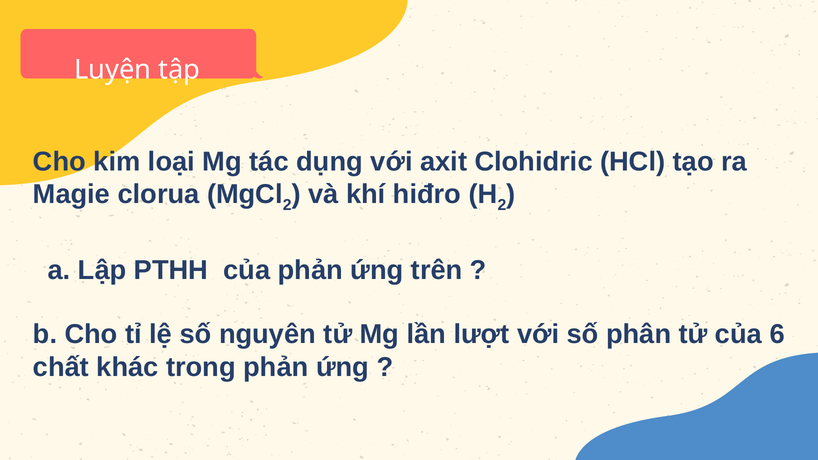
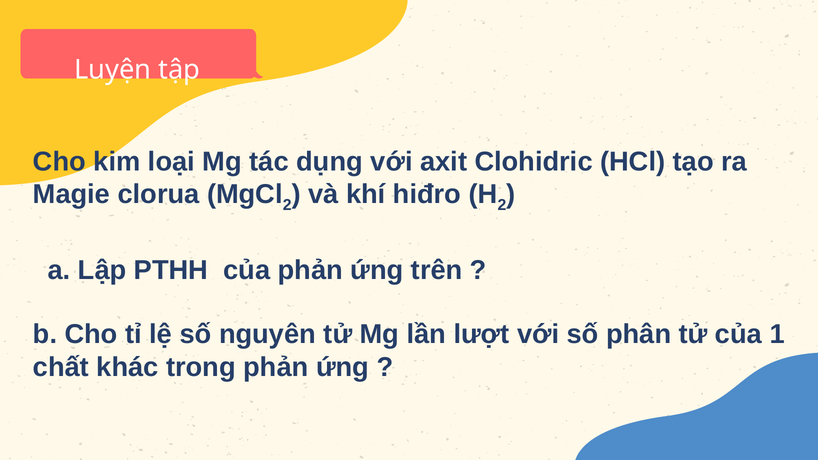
6: 6 -> 1 (777, 334)
